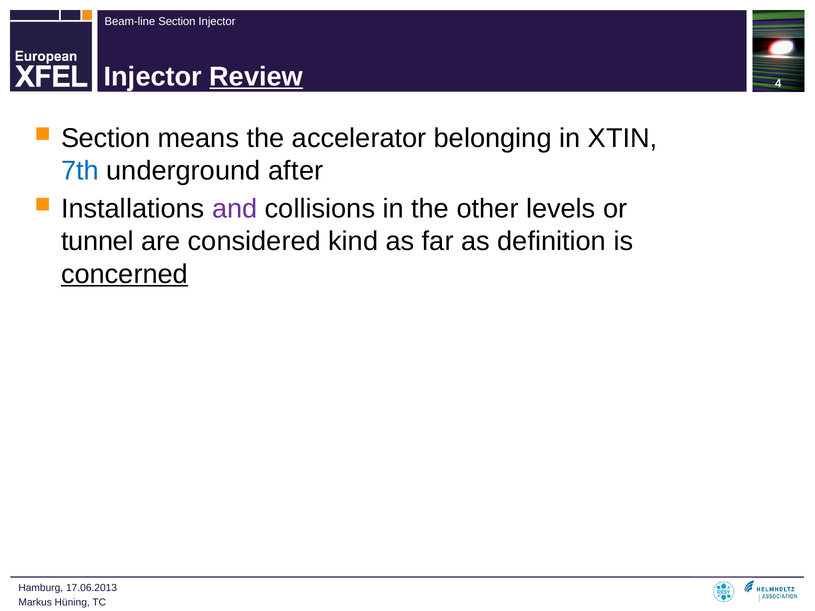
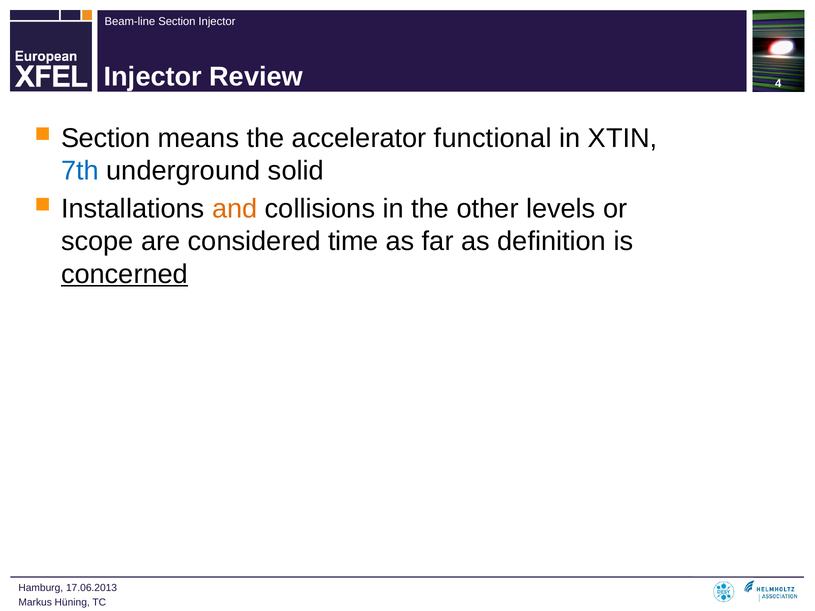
Review underline: present -> none (256, 77)
belonging: belonging -> functional (493, 138)
after: after -> solid (296, 171)
and colour: purple -> orange (235, 209)
tunnel: tunnel -> scope (97, 242)
kind: kind -> time (353, 242)
